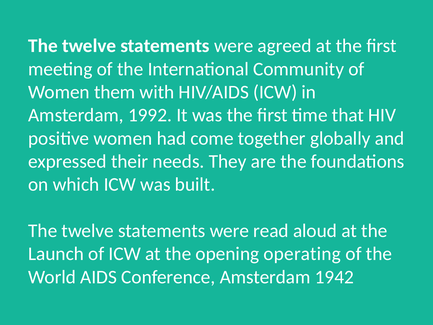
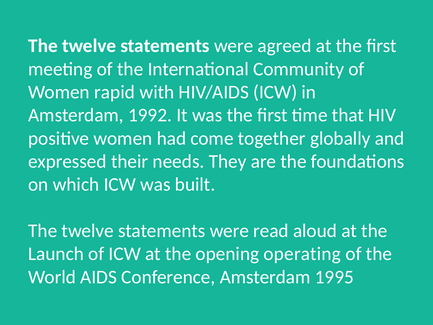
them: them -> rapid (115, 92)
1942: 1942 -> 1995 (334, 277)
